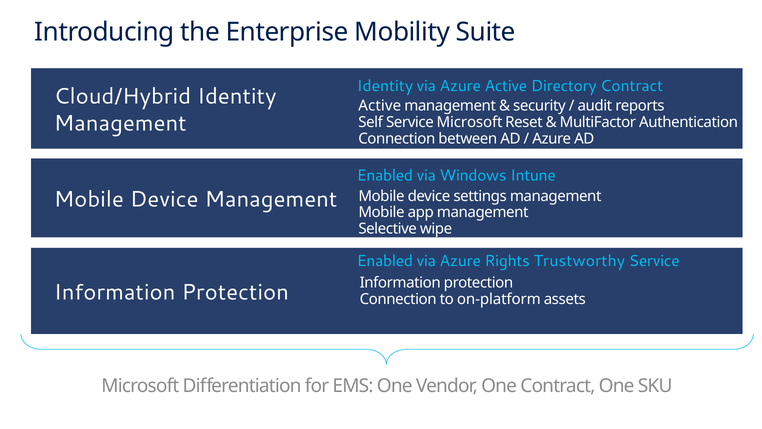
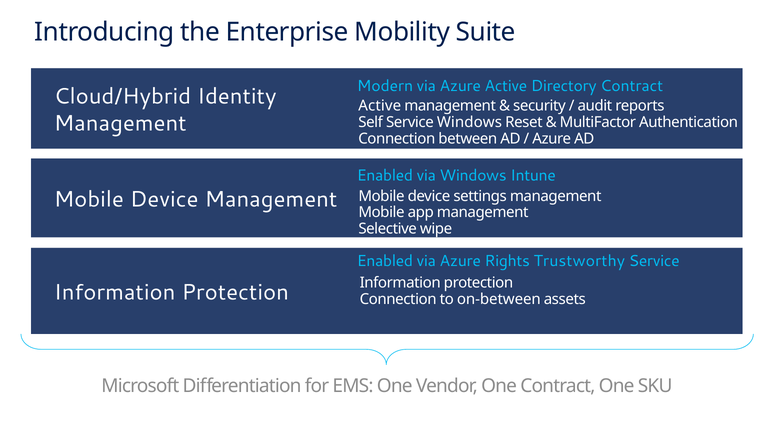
Identity: Identity -> Modern (385, 86)
Self Service Microsoft: Microsoft -> Windows (469, 122)
on-platform: on-platform -> on-between (499, 299)
